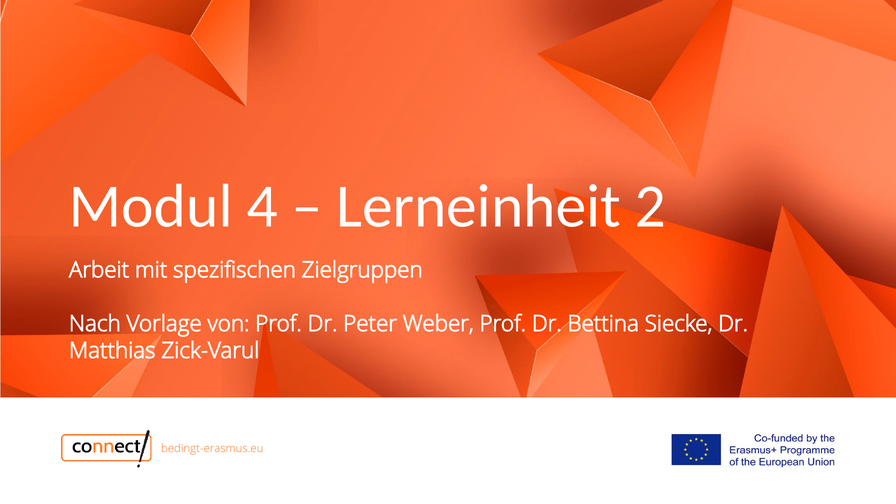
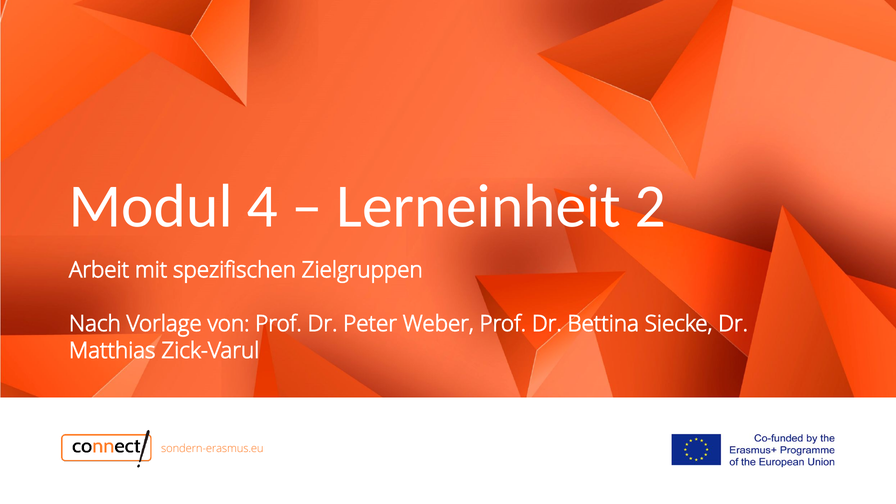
bedingt-erasmus.eu: bedingt-erasmus.eu -> sondern-erasmus.eu (212, 448)
